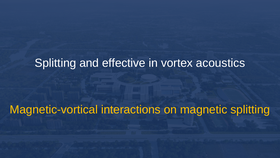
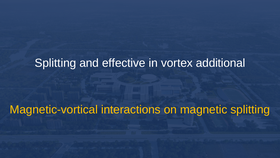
acoustics: acoustics -> additional (221, 63)
